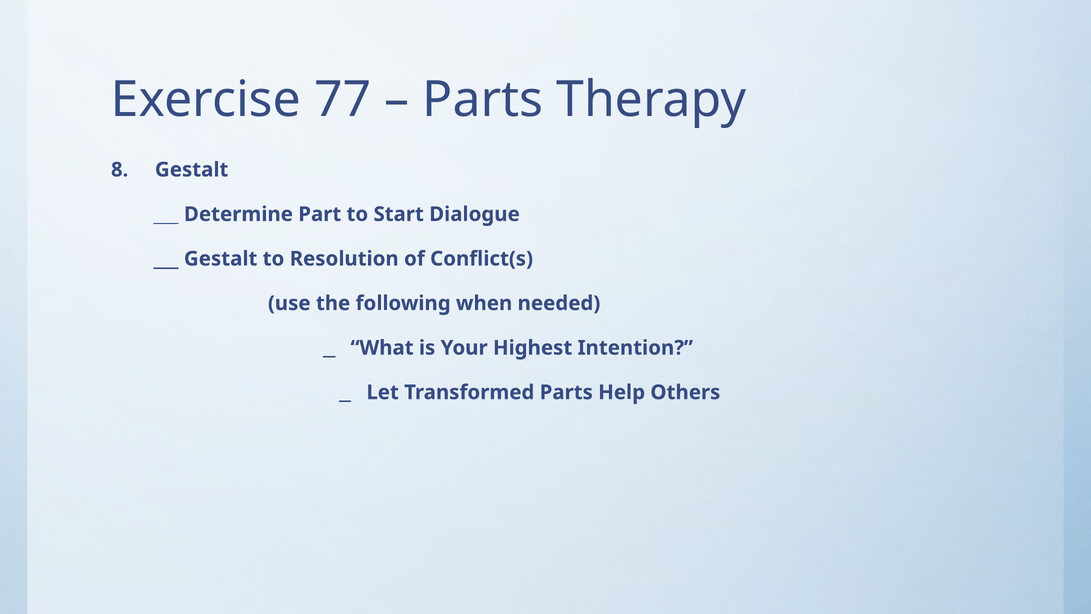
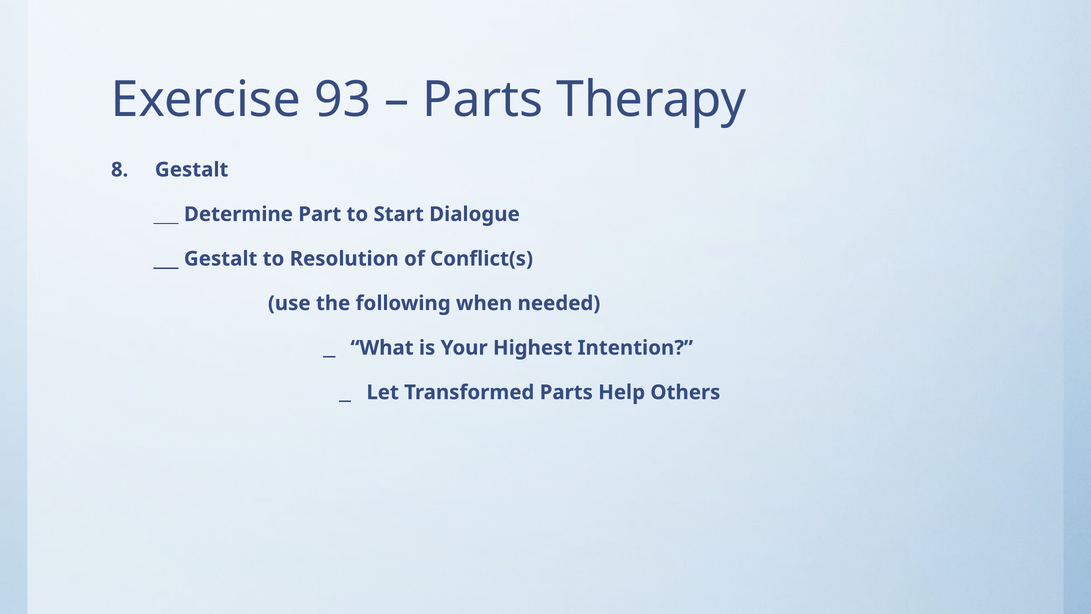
77: 77 -> 93 (343, 100)
